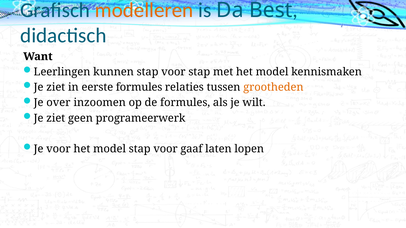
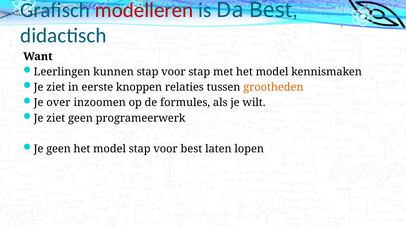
modelleren colour: orange -> red (144, 10)
eerste formules: formules -> knoppen (139, 87)
Je voor: voor -> geen (59, 149)
voor gaaf: gaaf -> best (191, 149)
